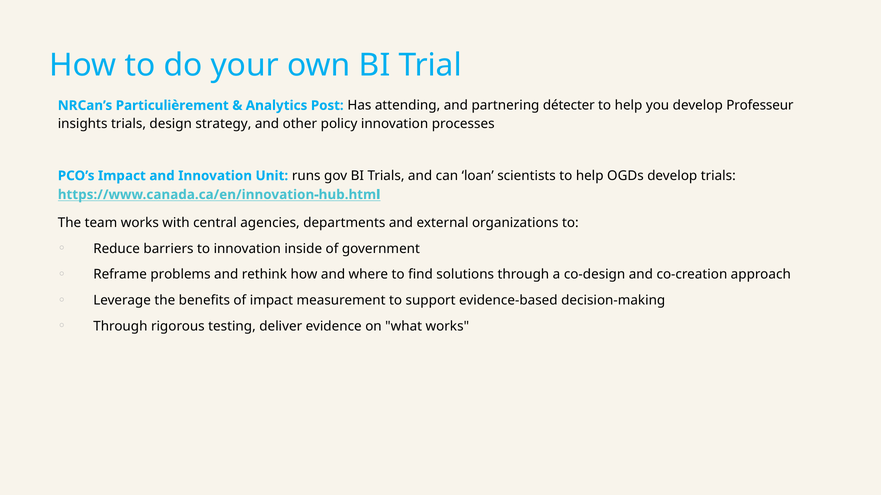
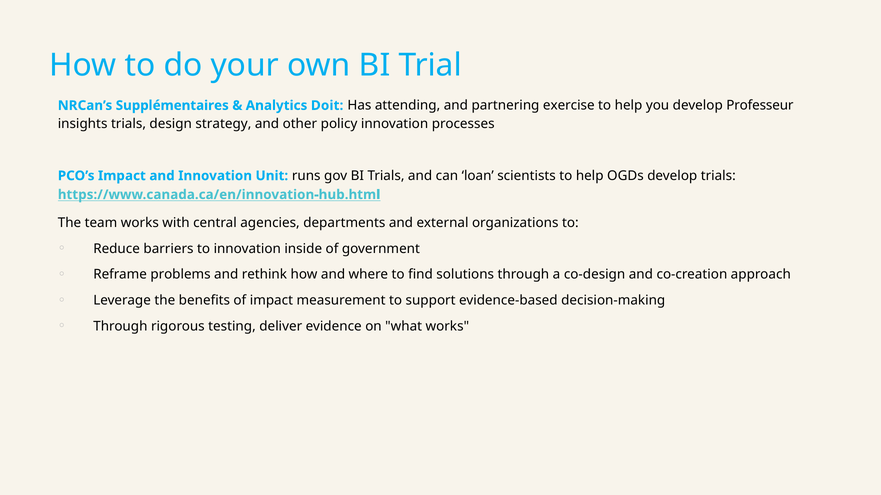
Particulièrement: Particulièrement -> Supplémentaires (172, 106)
Post: Post -> Doit (327, 106)
détecter: détecter -> exercise (569, 106)
